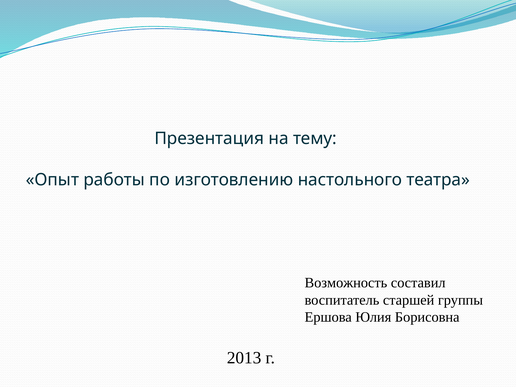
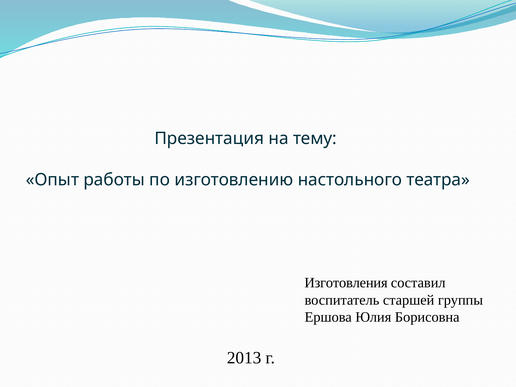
Возможность: Возможность -> Изготовления (346, 283)
